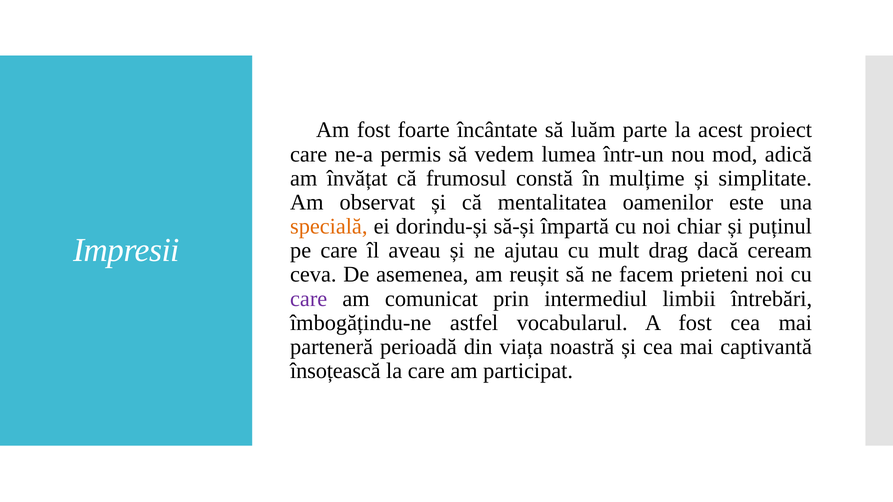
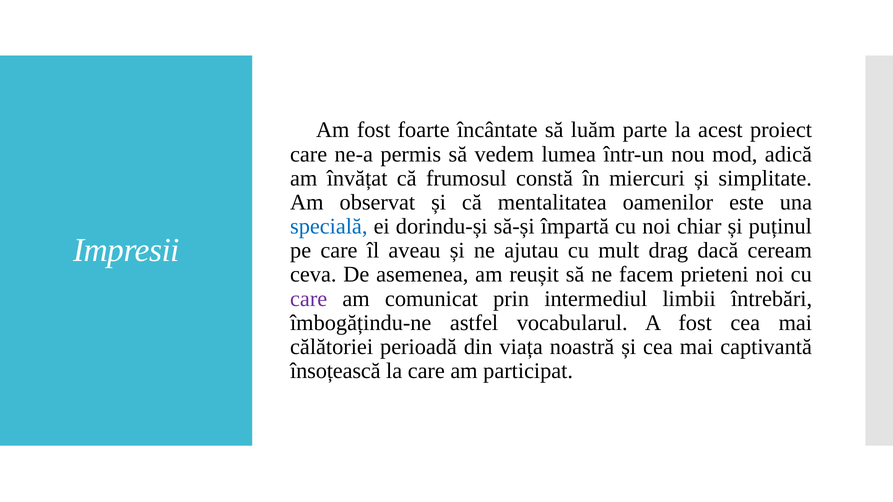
mulțime: mulțime -> miercuri (647, 178)
specială colour: orange -> blue (329, 227)
parteneră: parteneră -> călătoriei (332, 347)
